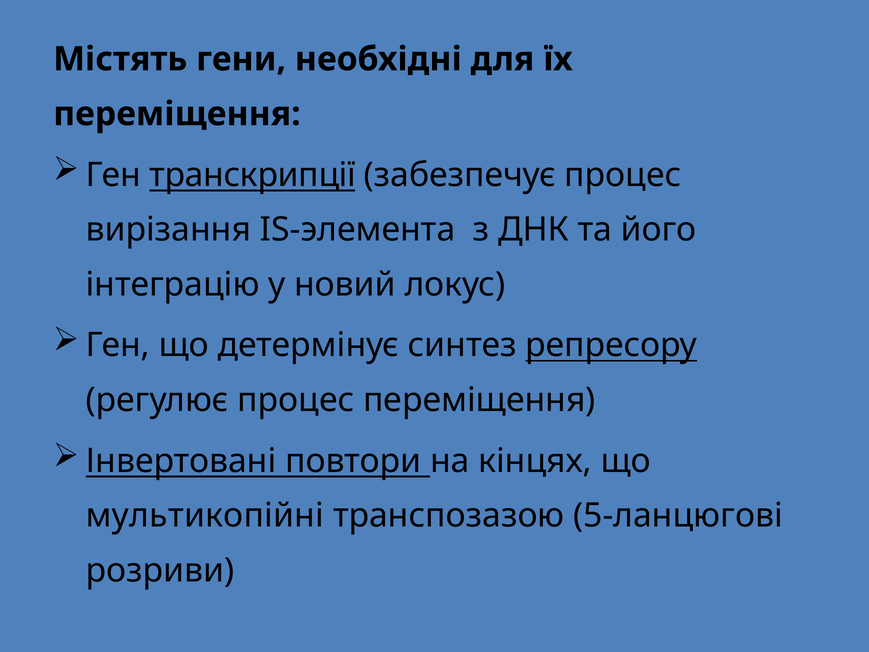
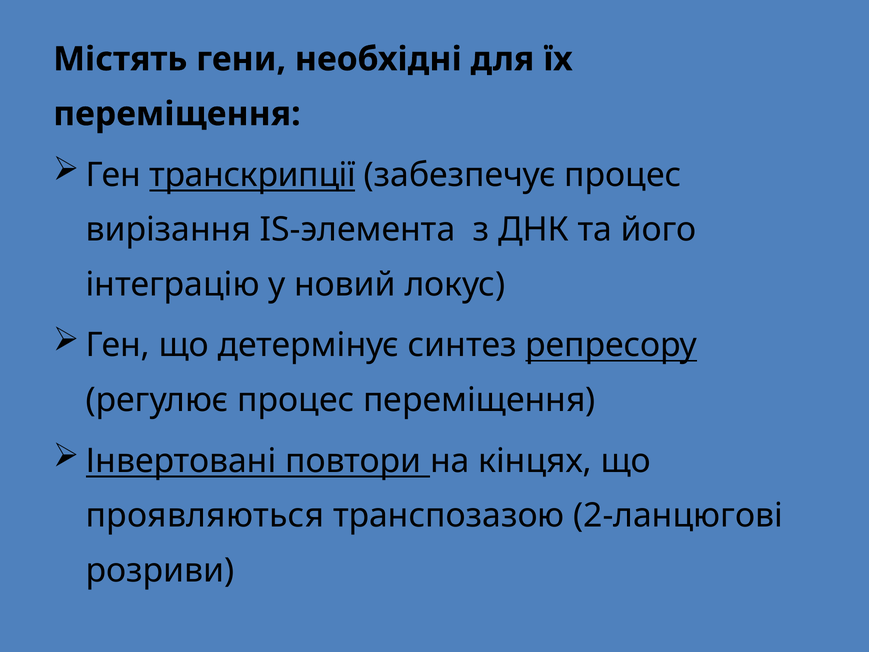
мультикопійні: мультикопійні -> проявляються (205, 516)
5-ланцюгові: 5-ланцюгові -> 2-ланцюгові (678, 516)
